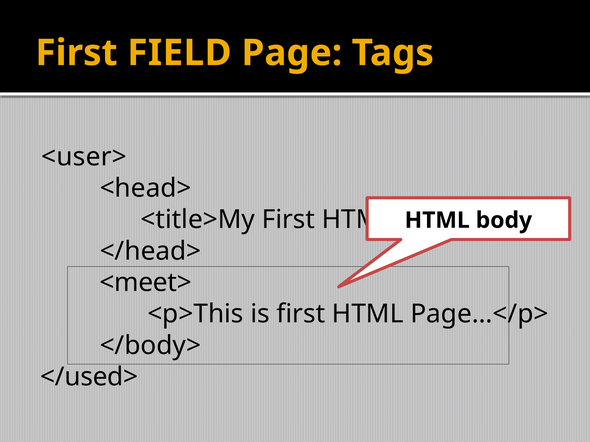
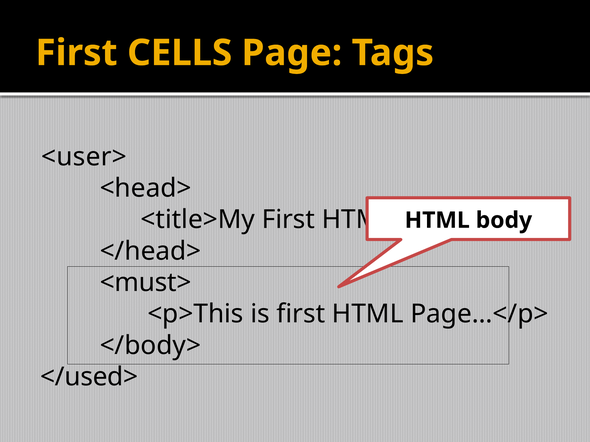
FIELD: FIELD -> CELLS (180, 53)
<meet>: <meet> -> <must> (146, 283)
